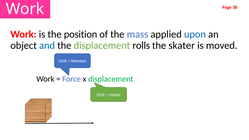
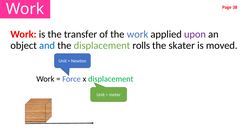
position: position -> transfer (81, 34)
the mass: mass -> work (138, 34)
upon colour: blue -> purple (195, 34)
